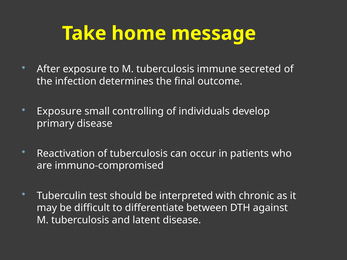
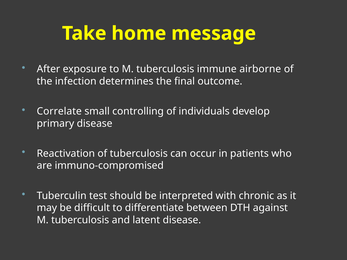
secreted: secreted -> airborne (260, 69)
Exposure: Exposure -> Correlate (59, 111)
